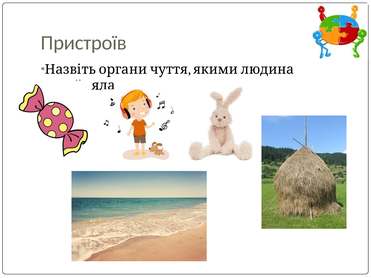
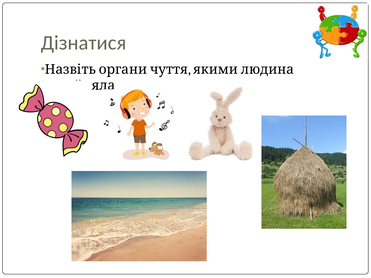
Пристроїв: Пристроїв -> Дізнатися (84, 43)
